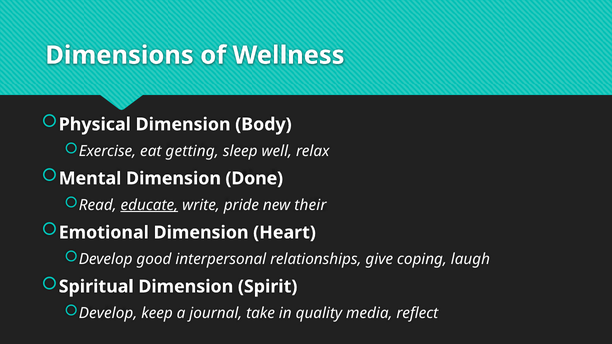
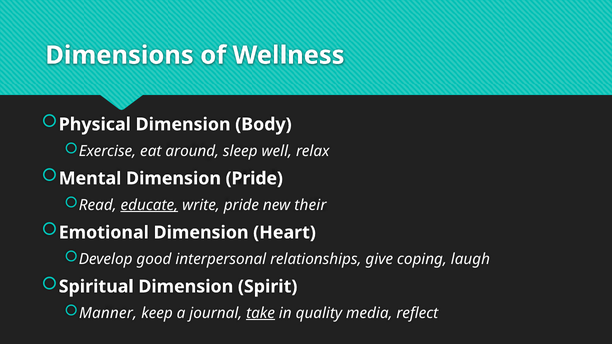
getting: getting -> around (192, 151)
Dimension Done: Done -> Pride (254, 179)
Develop: Develop -> Manner (108, 313)
take underline: none -> present (261, 313)
